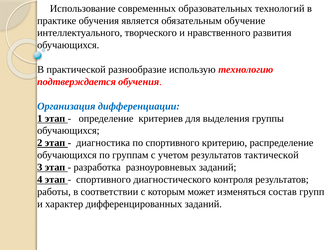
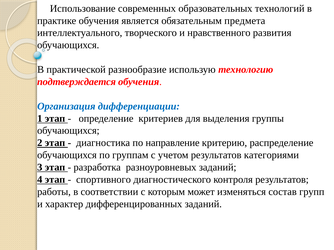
обучение: обучение -> предмета (245, 21)
по спортивного: спортивного -> направление (173, 143)
тактической: тактической -> категориями (271, 155)
